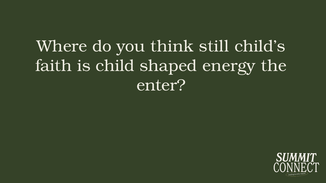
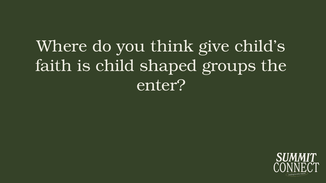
still: still -> give (214, 46)
energy: energy -> groups (229, 66)
